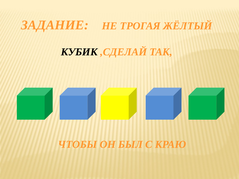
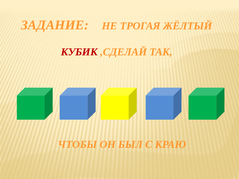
КУБИК colour: black -> red (79, 52)
